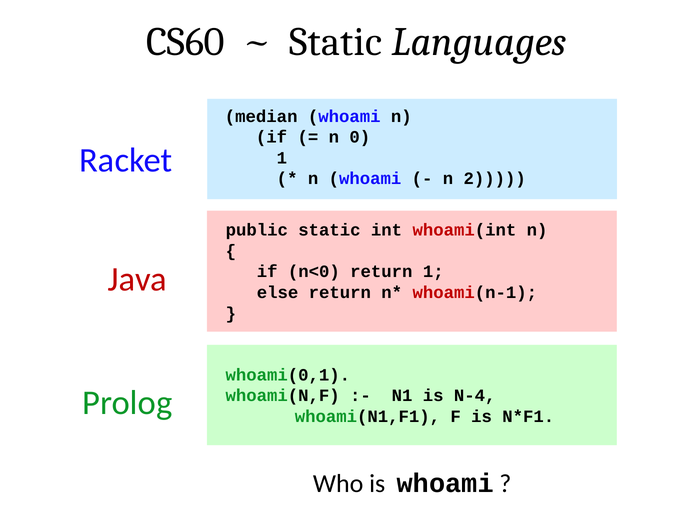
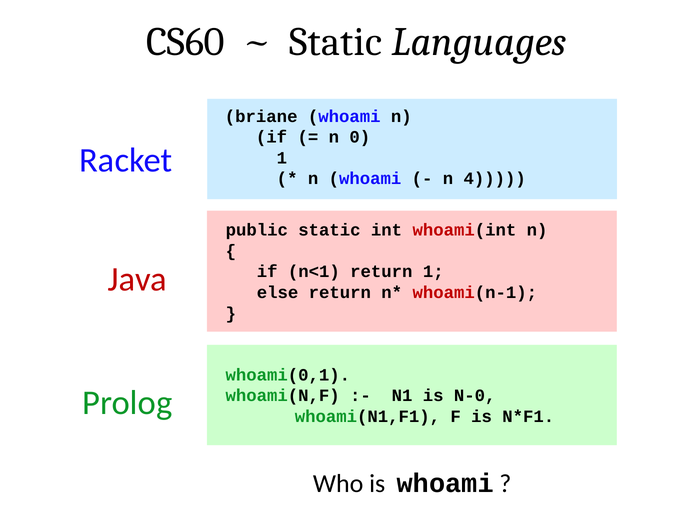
median: median -> briane (261, 116)
2: 2 -> 4 (495, 179)
n<0: n<0 -> n<1 (314, 272)
N-4: N-4 -> N-0 (475, 396)
